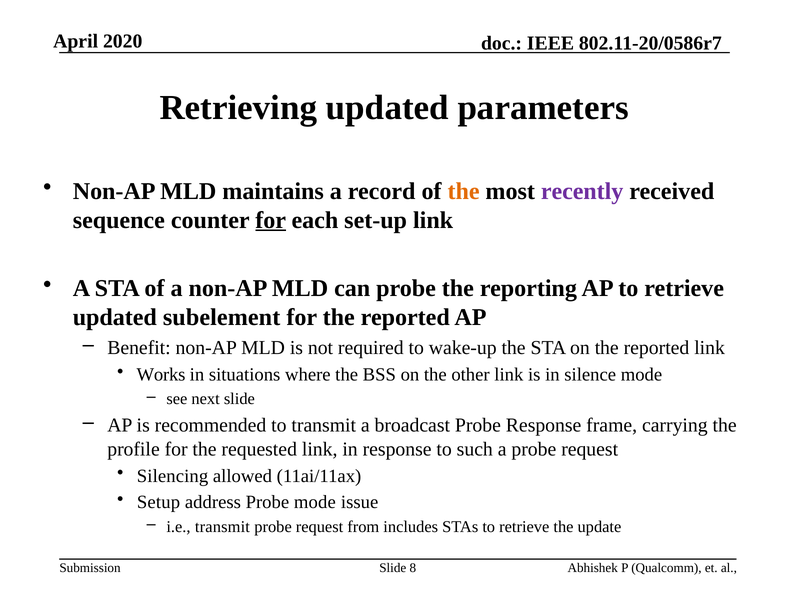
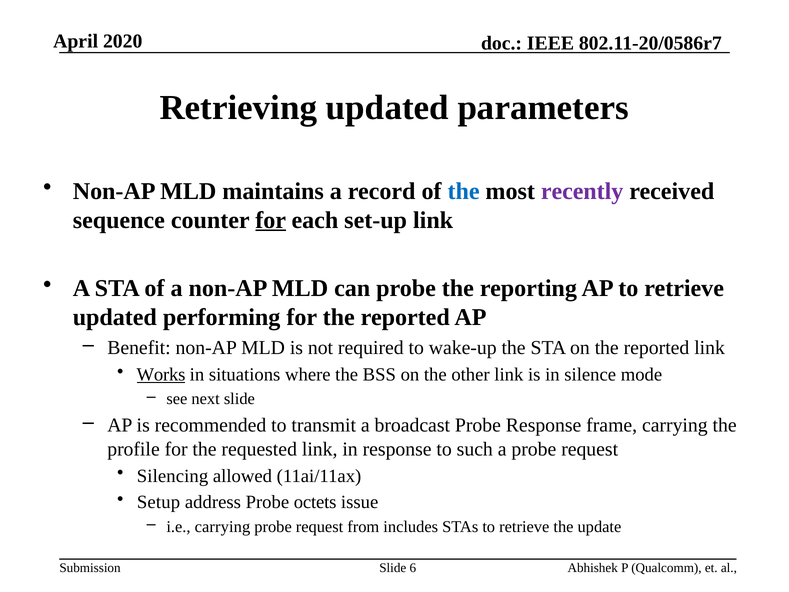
the colour: orange -> blue (464, 191)
subelement: subelement -> performing (222, 317)
Works underline: none -> present (161, 374)
Probe mode: mode -> octets (315, 502)
i.e transmit: transmit -> carrying (222, 526)
8: 8 -> 6 (413, 568)
